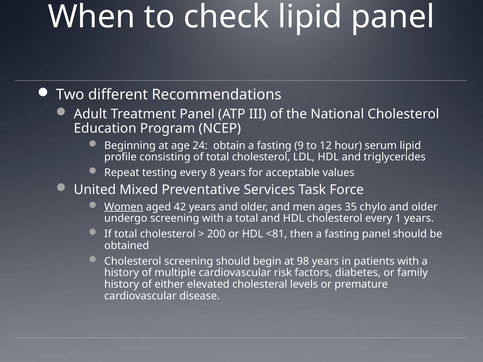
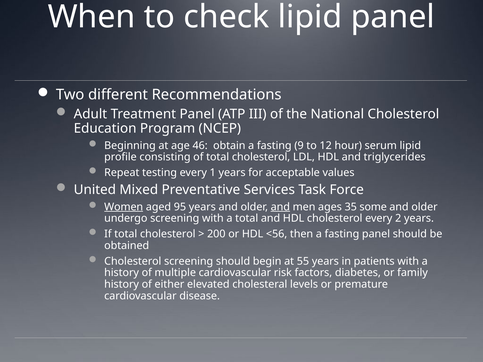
24: 24 -> 46 (200, 146)
8: 8 -> 1 (213, 173)
42: 42 -> 95 (180, 207)
and underline: none -> present (280, 207)
chylo: chylo -> some (373, 207)
1: 1 -> 2 (398, 219)
<81: <81 -> <56 (277, 234)
98: 98 -> 55 (303, 261)
